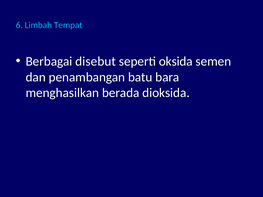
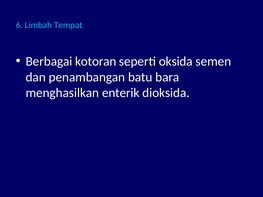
disebut: disebut -> kotoran (96, 61)
berada: berada -> enterik (121, 93)
